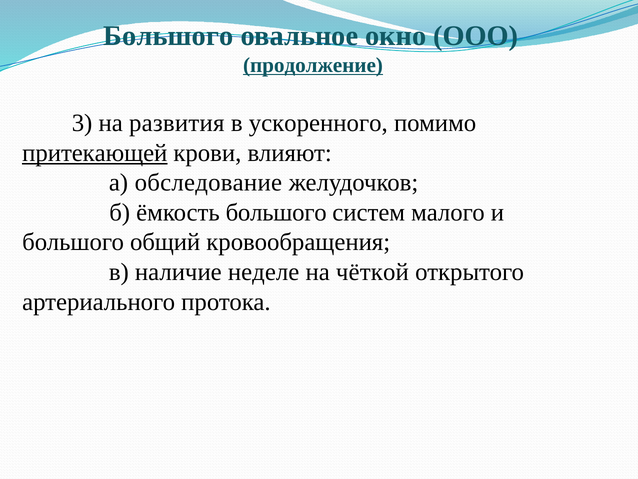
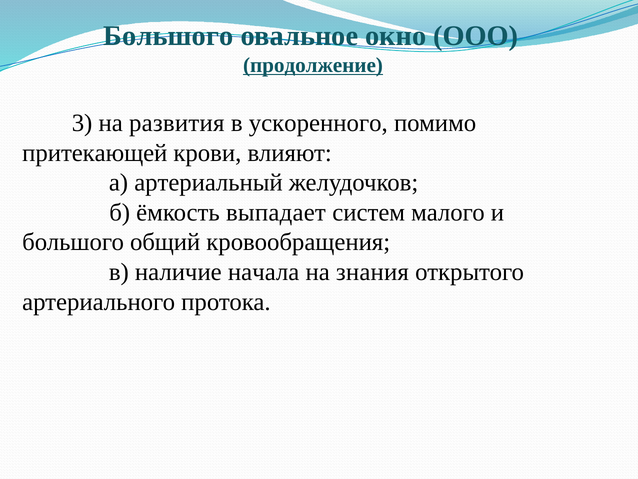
притекающей underline: present -> none (95, 153)
обследование: обследование -> артериальный (208, 182)
ёмкость большого: большого -> выпадает (276, 212)
неделе: неделе -> начала (264, 272)
чёткой: чёткой -> знания (372, 272)
